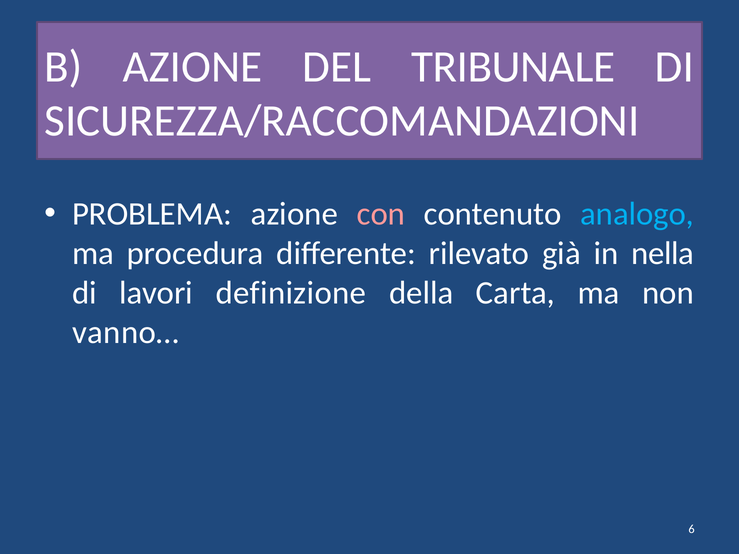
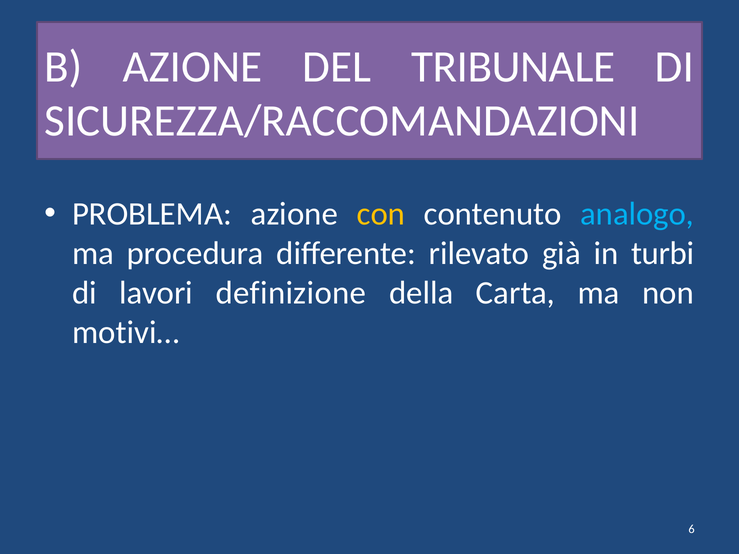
con colour: pink -> yellow (381, 214)
nella: nella -> turbi (663, 254)
vanno…: vanno… -> motivi… (126, 333)
